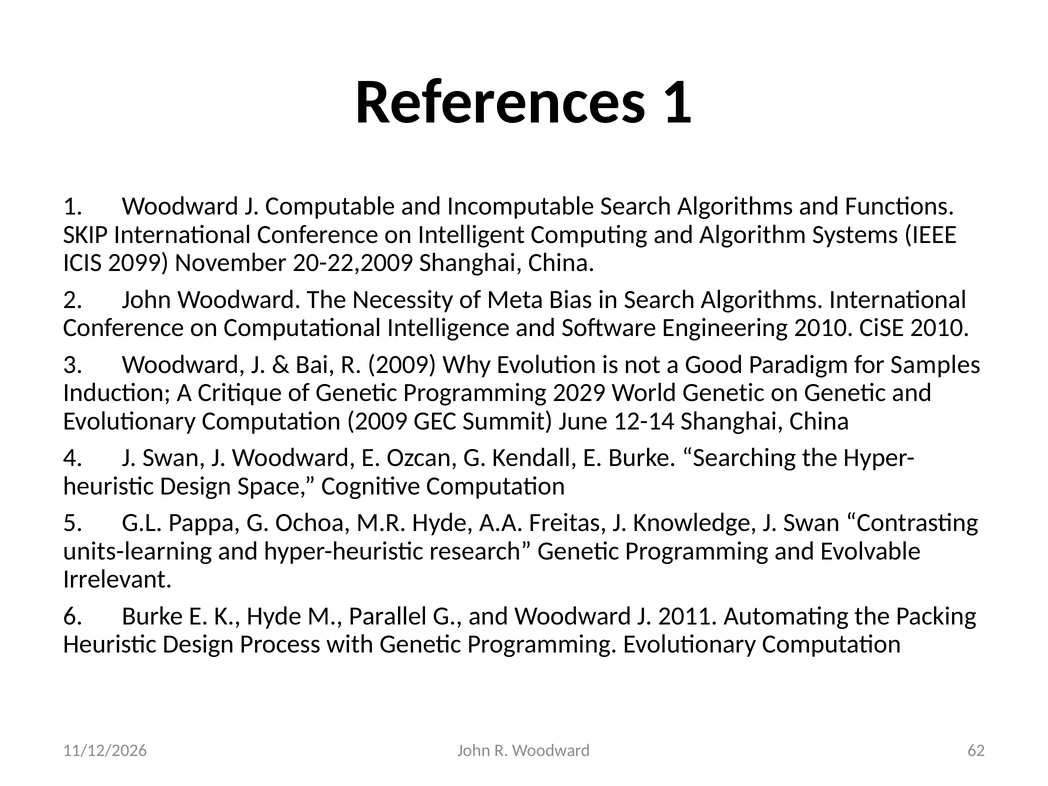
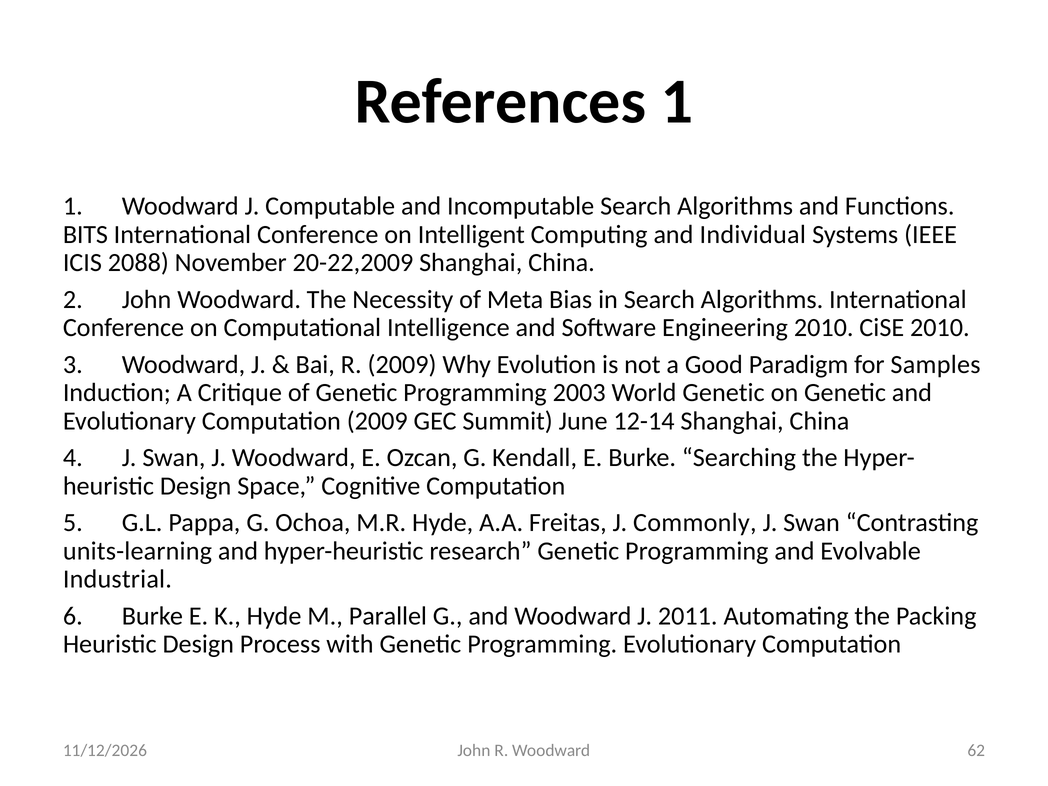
SKIP: SKIP -> BITS (85, 234)
Algorithm: Algorithm -> Individual (753, 234)
2099: 2099 -> 2088 (138, 263)
2029: 2029 -> 2003 (579, 393)
Knowledge: Knowledge -> Commonly (695, 523)
Irrelevant: Irrelevant -> Industrial (117, 579)
